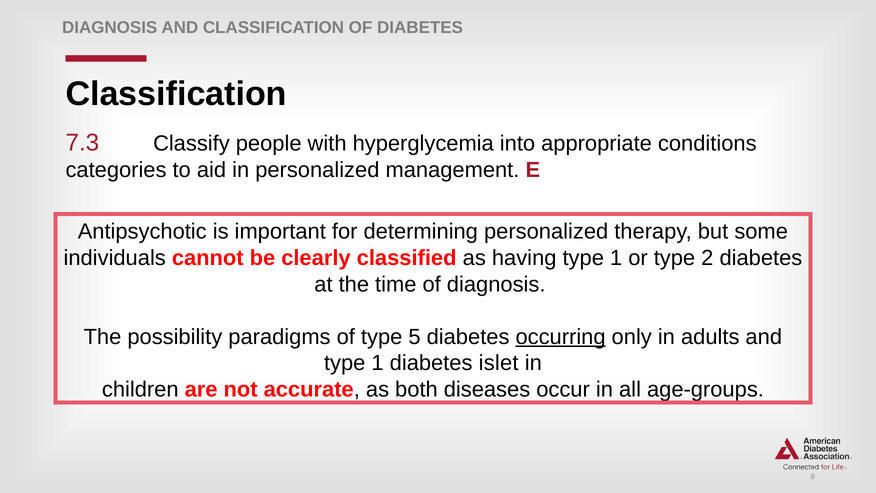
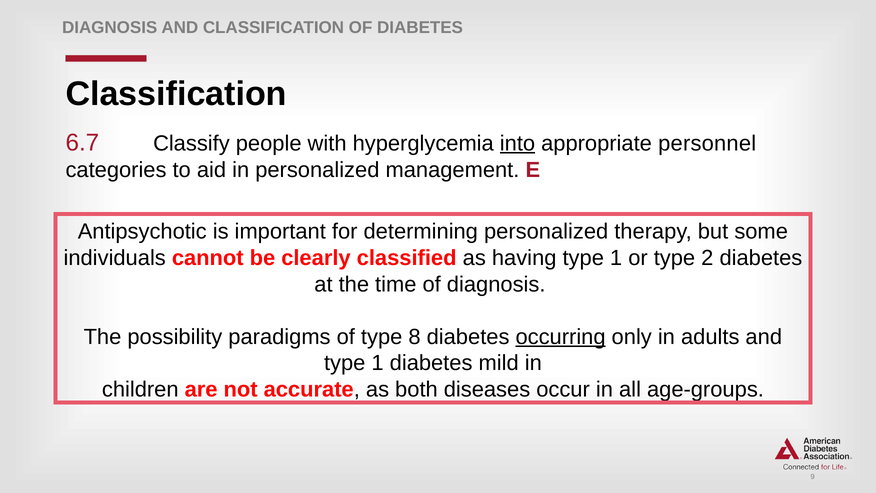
7.3: 7.3 -> 6.7 (82, 143)
into underline: none -> present (517, 143)
conditions: conditions -> personnel (707, 143)
5: 5 -> 8 (415, 337)
islet: islet -> mild (499, 363)
